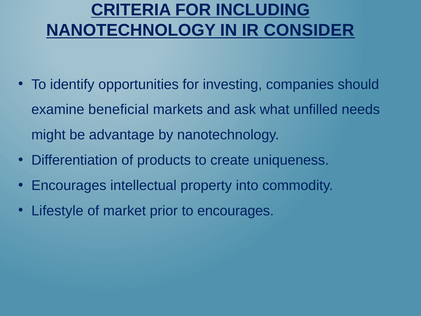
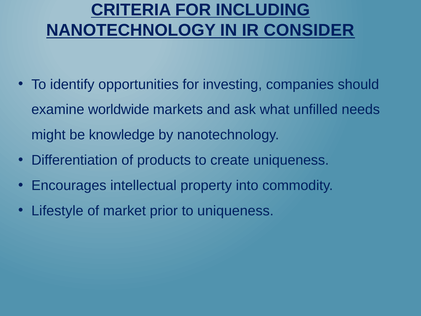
beneficial: beneficial -> worldwide (119, 110)
advantage: advantage -> knowledge (122, 135)
to encourages: encourages -> uniqueness (235, 211)
